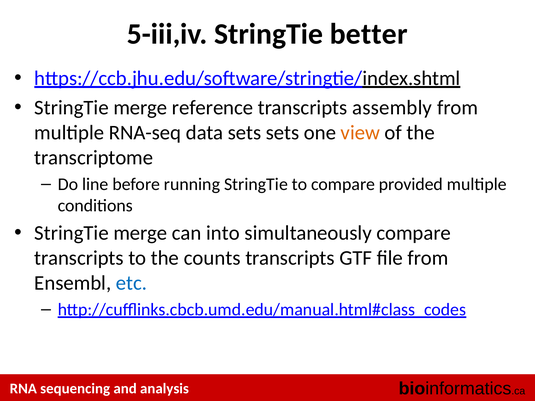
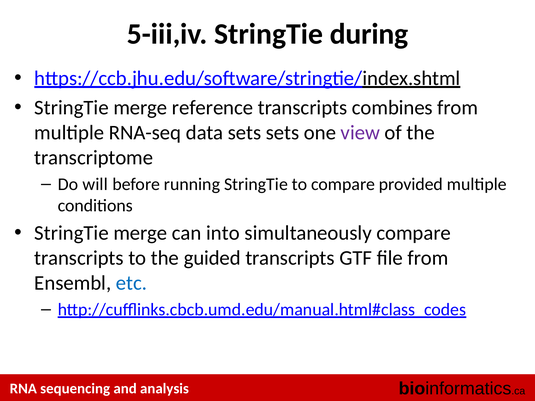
better: better -> during (369, 34)
assembly: assembly -> combines (392, 108)
view colour: orange -> purple (360, 133)
line: line -> will (95, 184)
counts: counts -> guided (212, 258)
